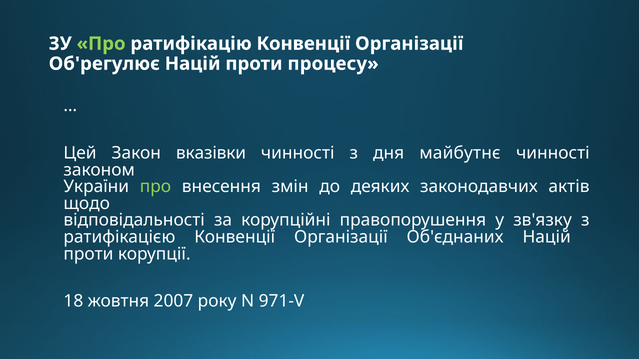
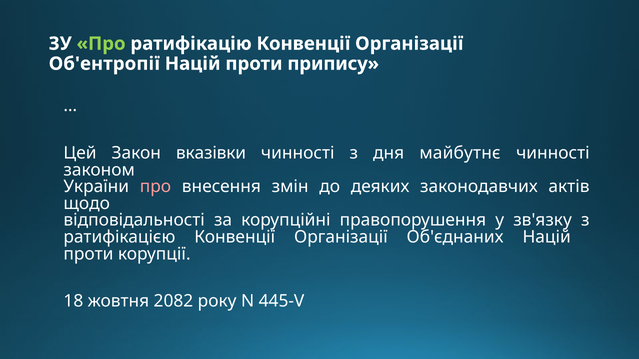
Об'регулює: Об'регулює -> Об'ентропії (104, 64)
процесу: процесу -> припису (333, 64)
про colour: light green -> pink (155, 187)
2007: 2007 -> 2082 (173, 302)
971-V: 971-V -> 445-V (282, 302)
